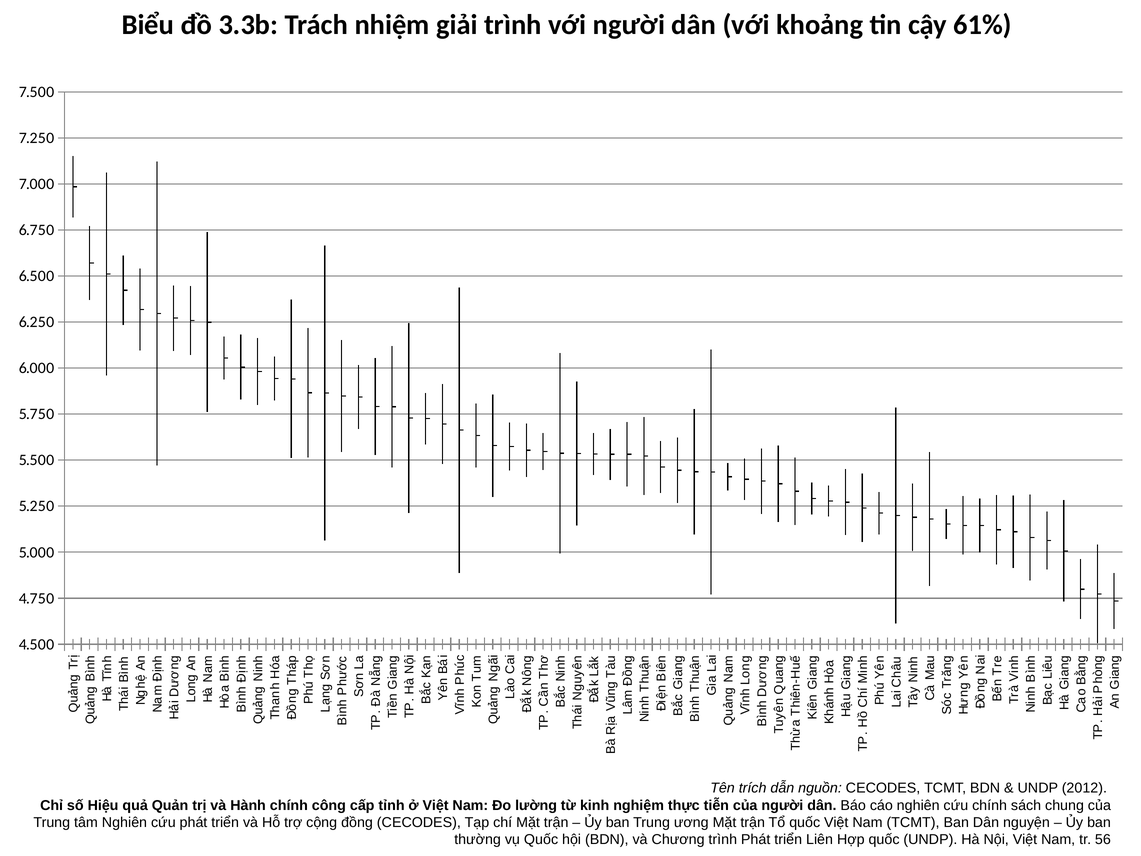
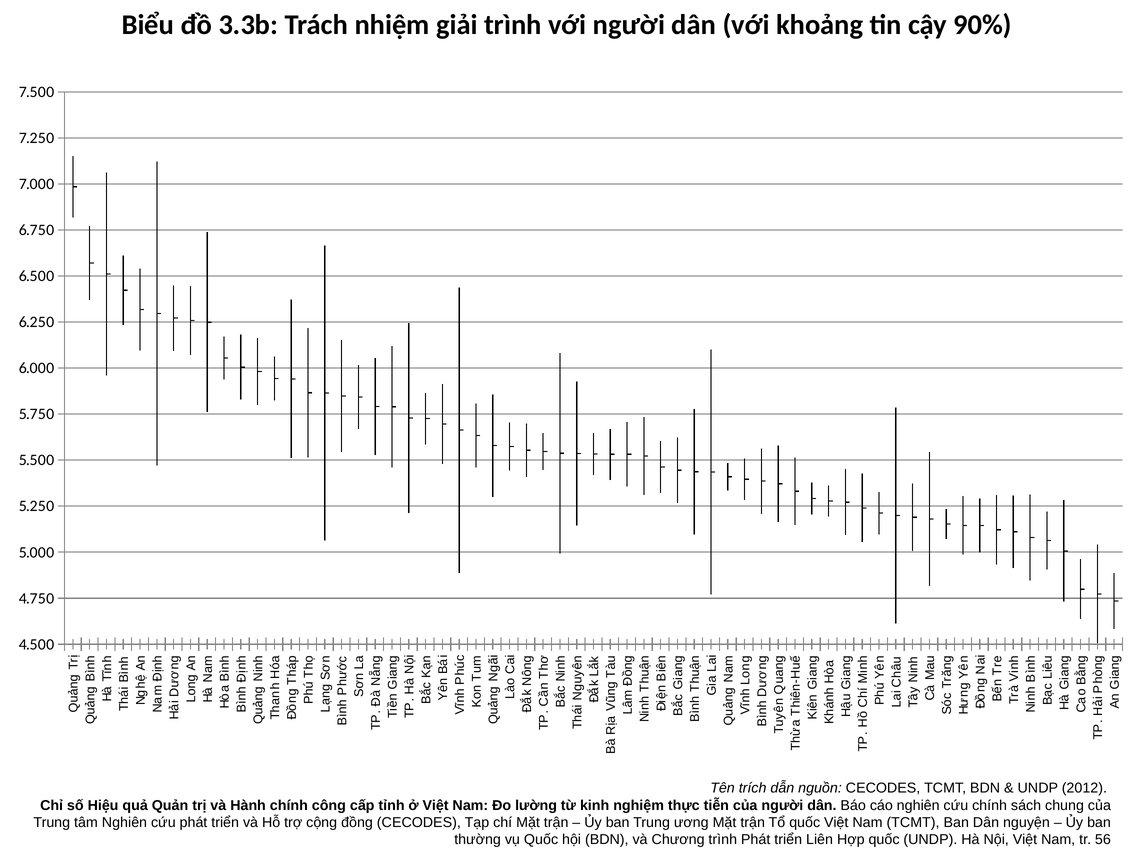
61%: 61% -> 90% (983, 25)
